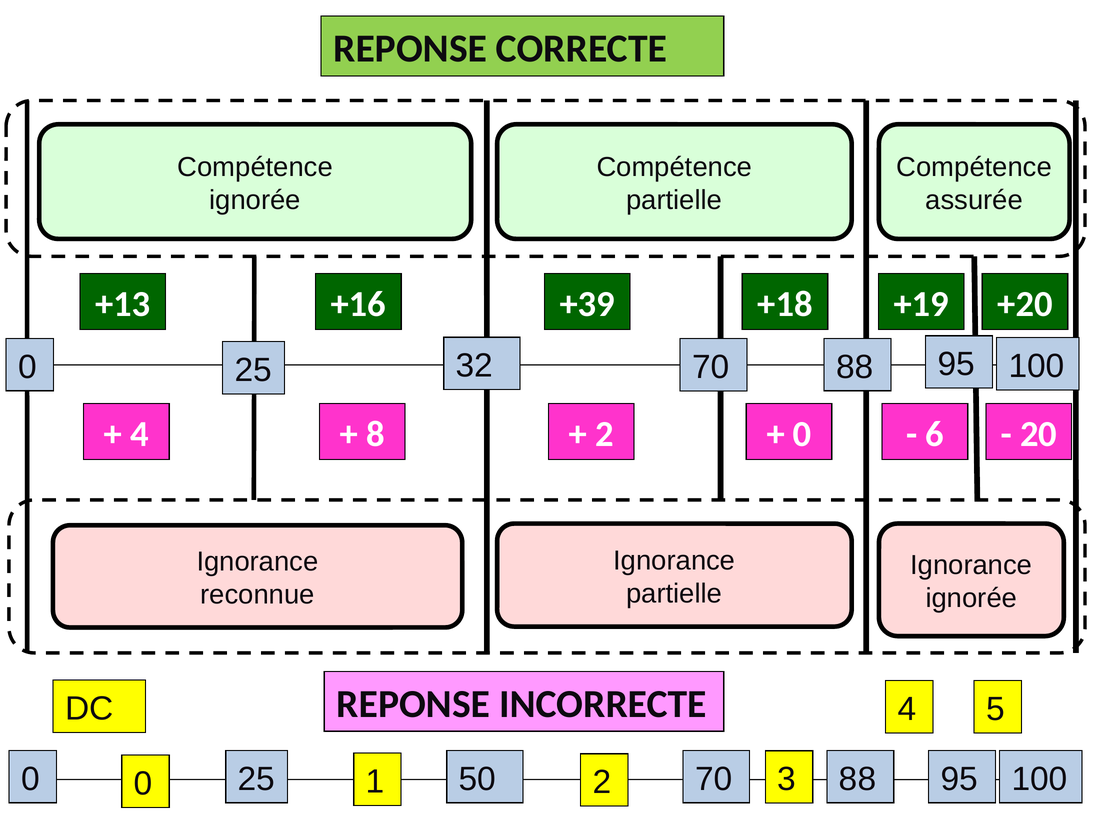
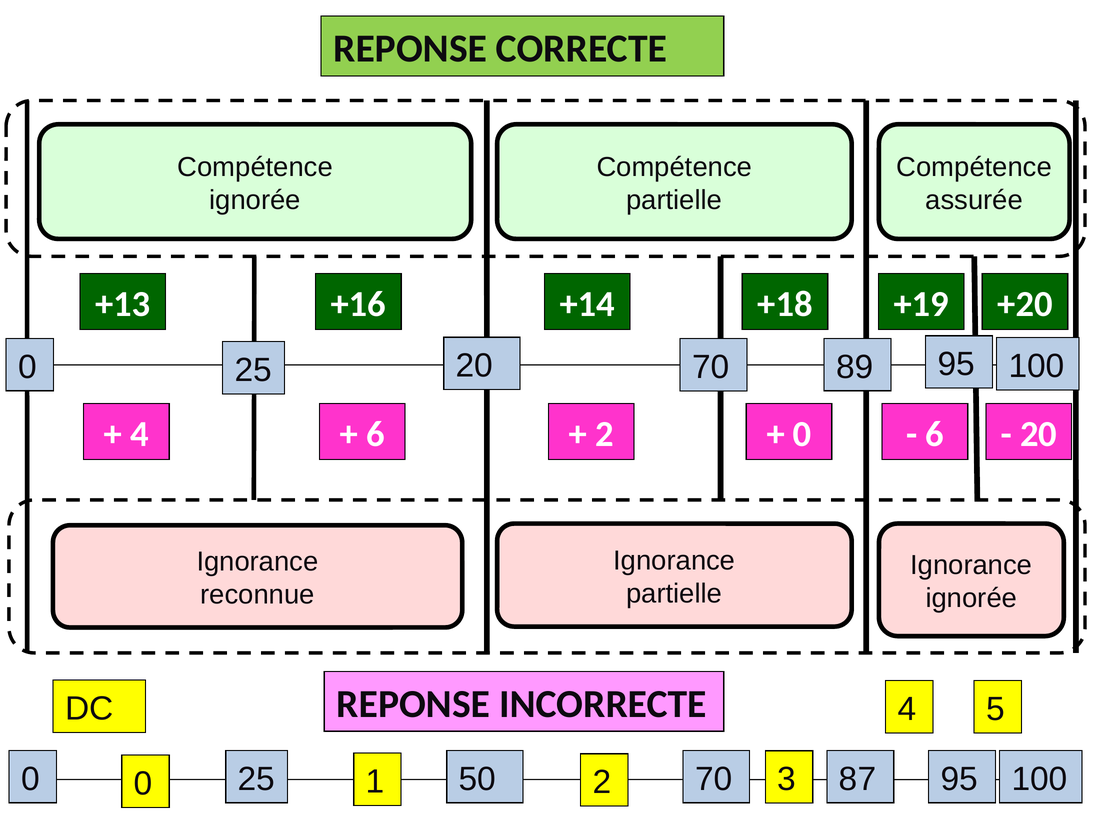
+39: +39 -> +14 (587, 304)
88: 88 -> 89 (855, 367)
25 32: 32 -> 20 (474, 366)
8: 8 -> 6 (375, 434)
88: 88 -> 87 (858, 778)
